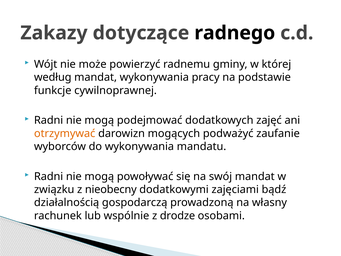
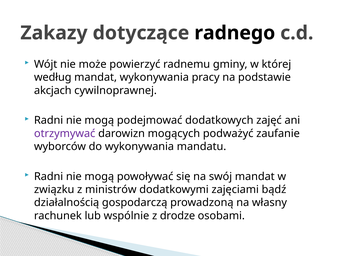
funkcje: funkcje -> akcjach (53, 90)
otrzymywać colour: orange -> purple (65, 133)
nieobecny: nieobecny -> ministrów (111, 189)
